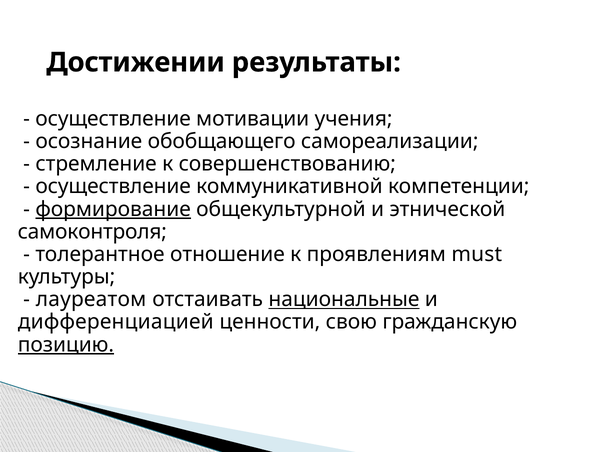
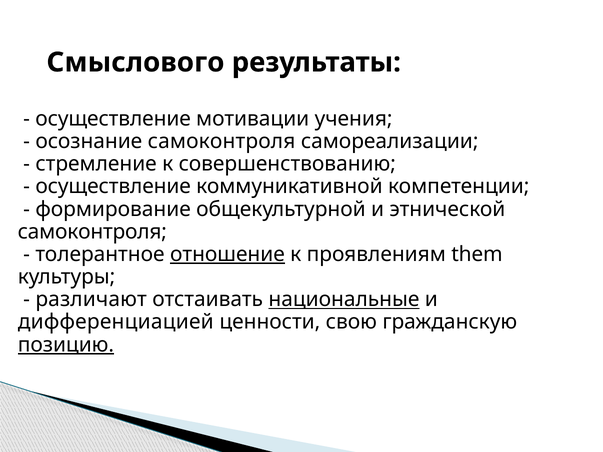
Достижении: Достижении -> Смыслового (135, 62)
осознание обобщающего: обобщающего -> самоконтроля (222, 141)
формирование underline: present -> none (113, 209)
отношение underline: none -> present (227, 254)
must: must -> them (477, 254)
лауреатом: лауреатом -> различают (91, 300)
